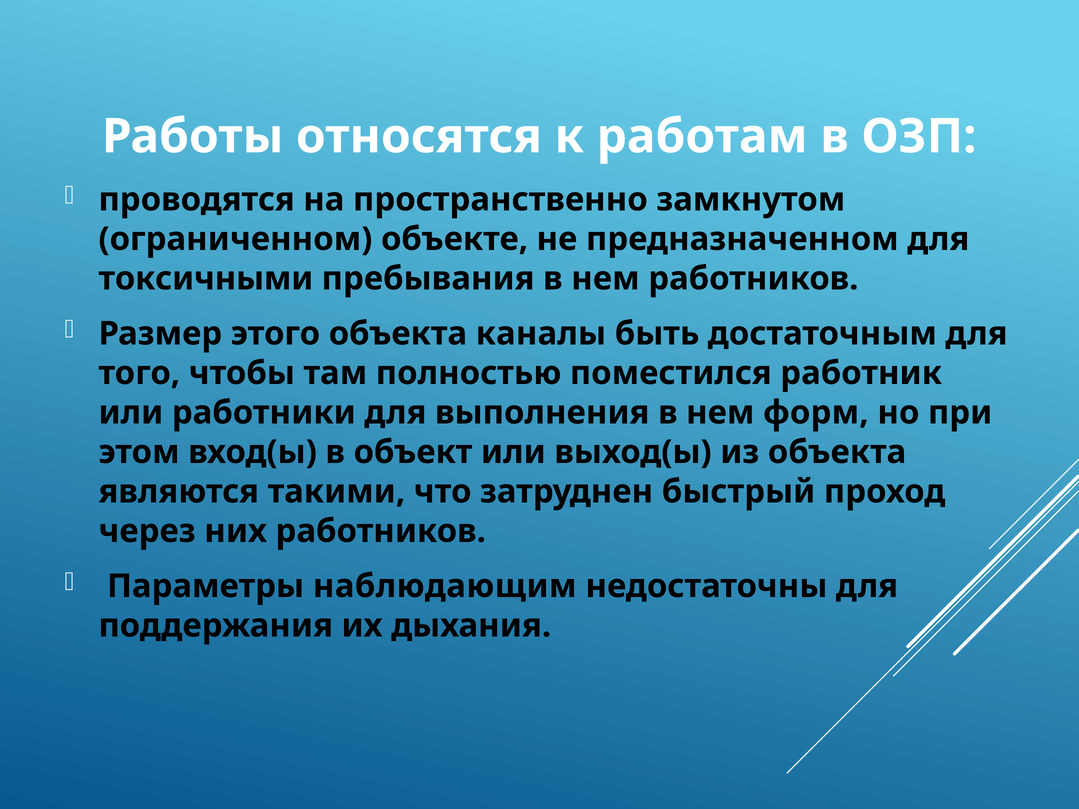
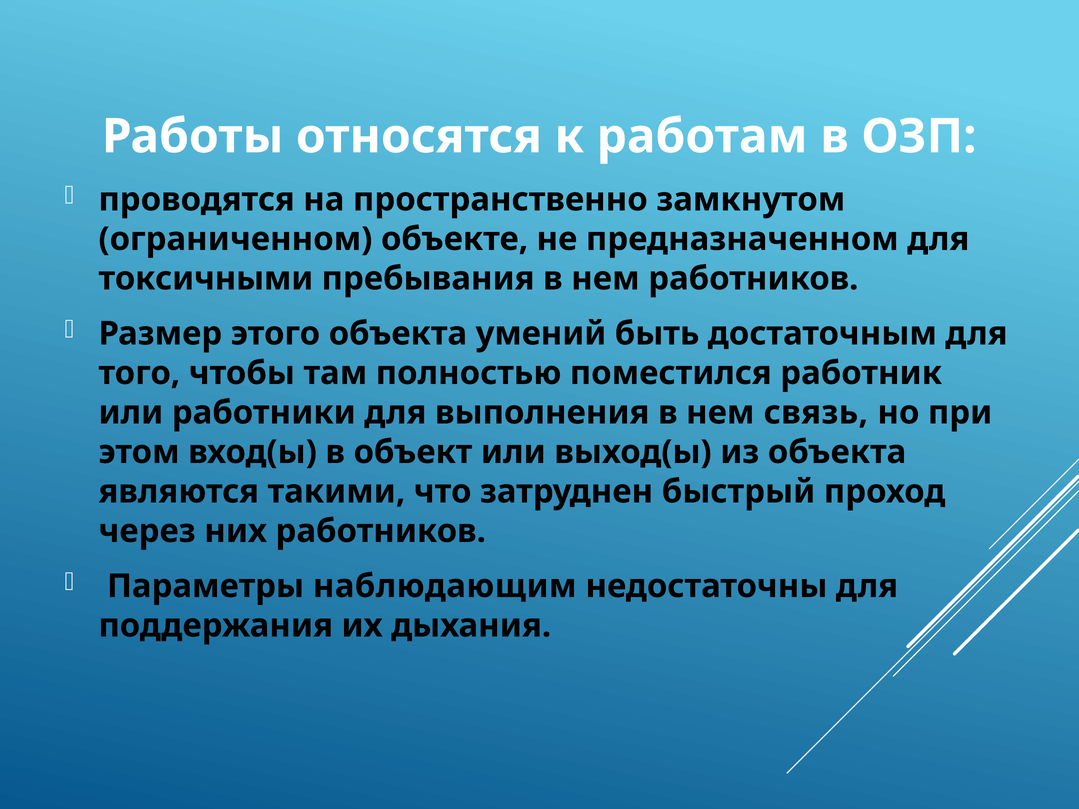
каналы: каналы -> умений (541, 334)
форм: форм -> связь (816, 413)
